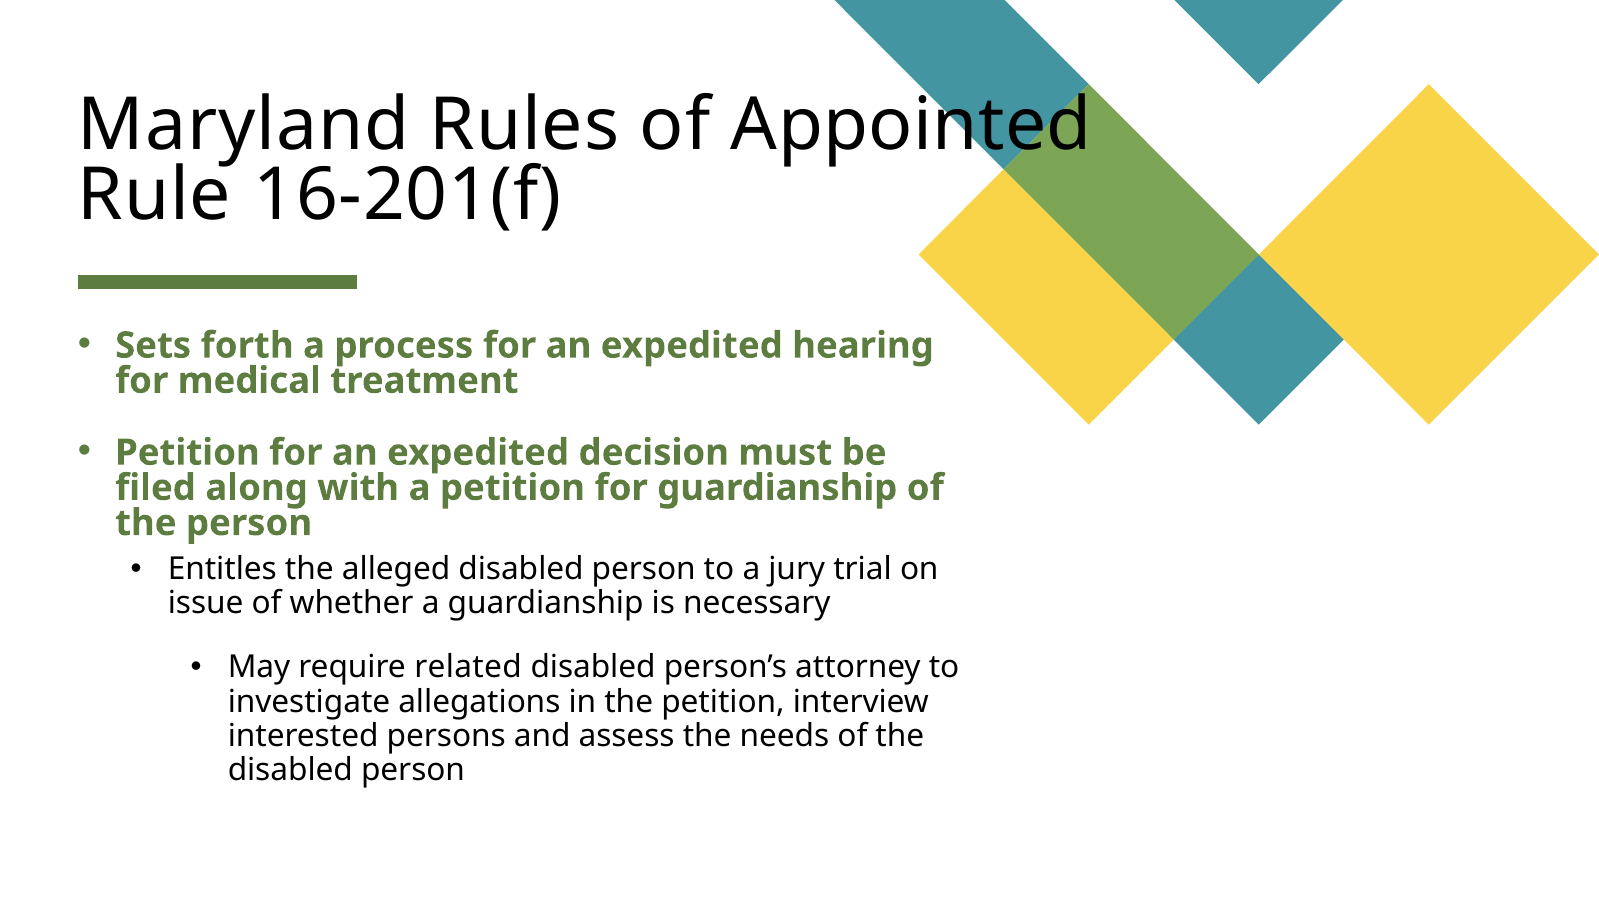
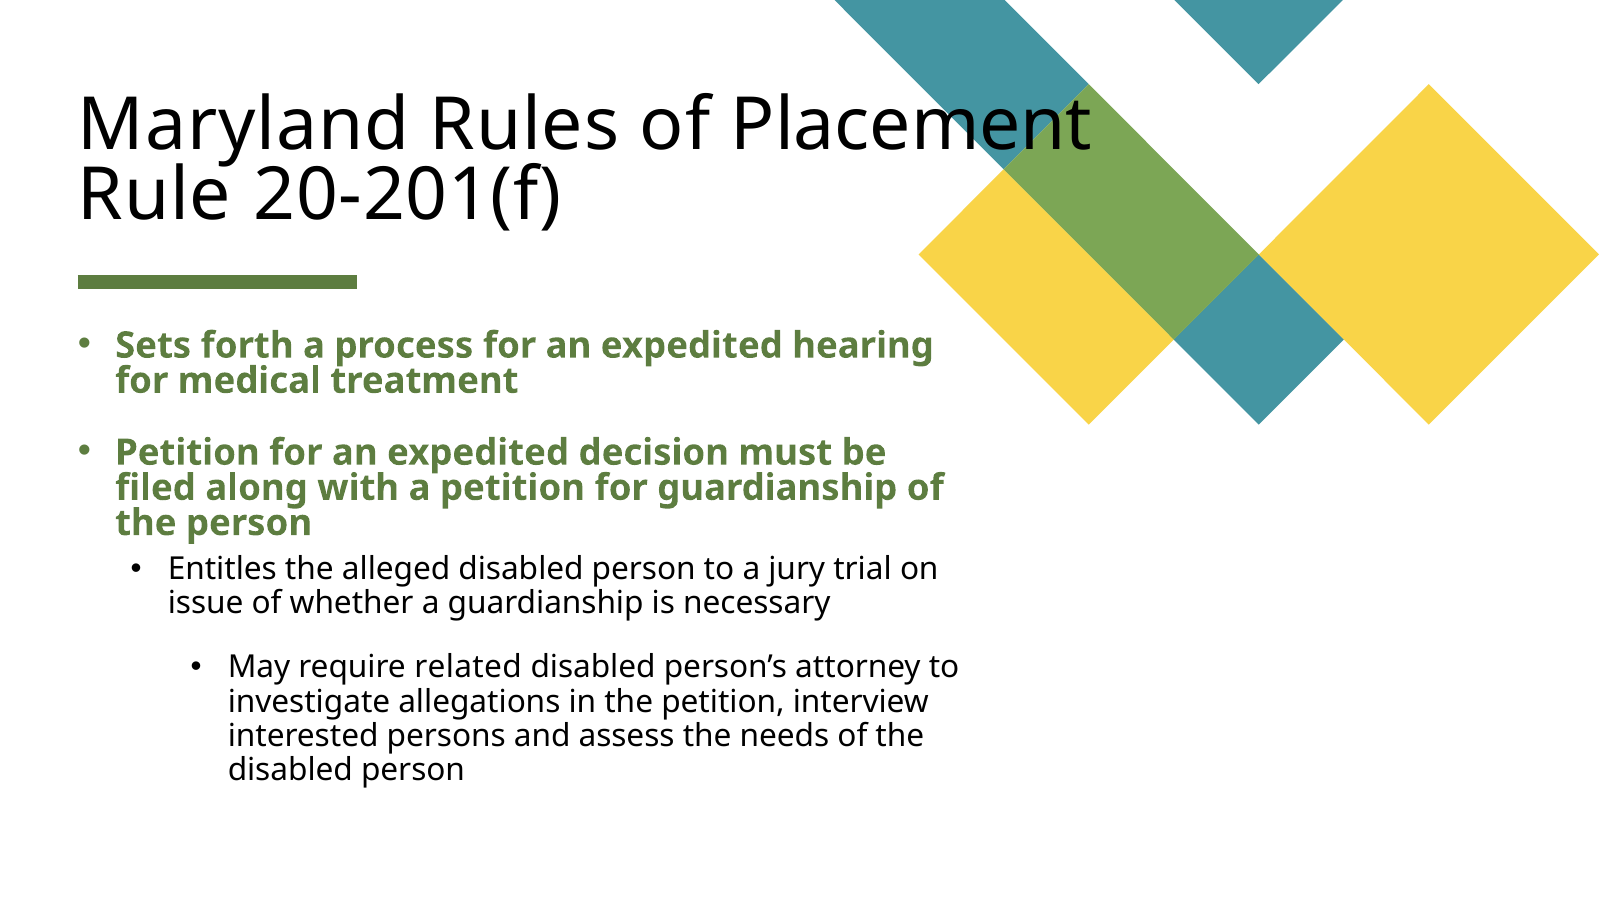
Appointed: Appointed -> Placement (912, 125)
16-201(f: 16-201(f -> 20-201(f (408, 196)
